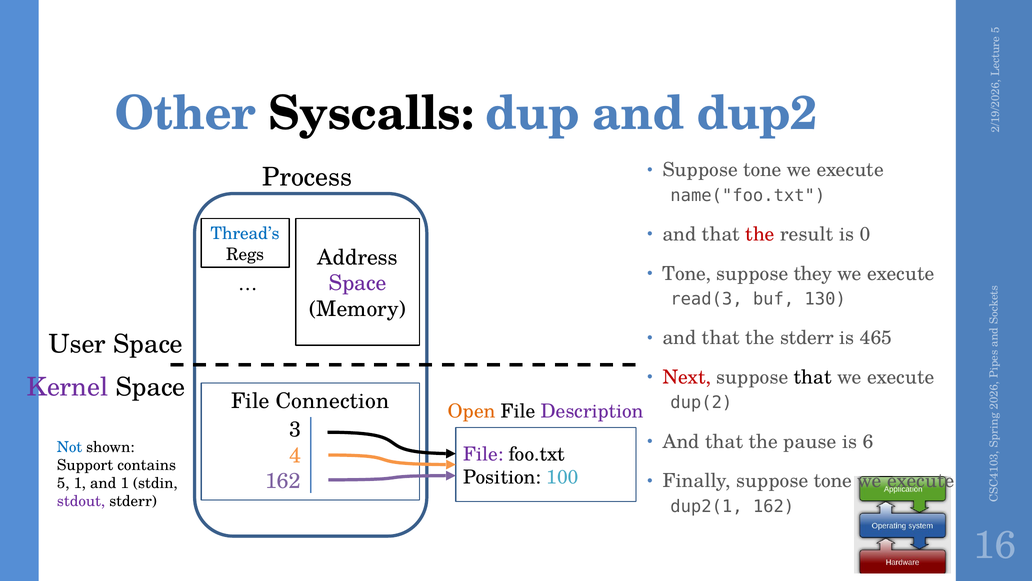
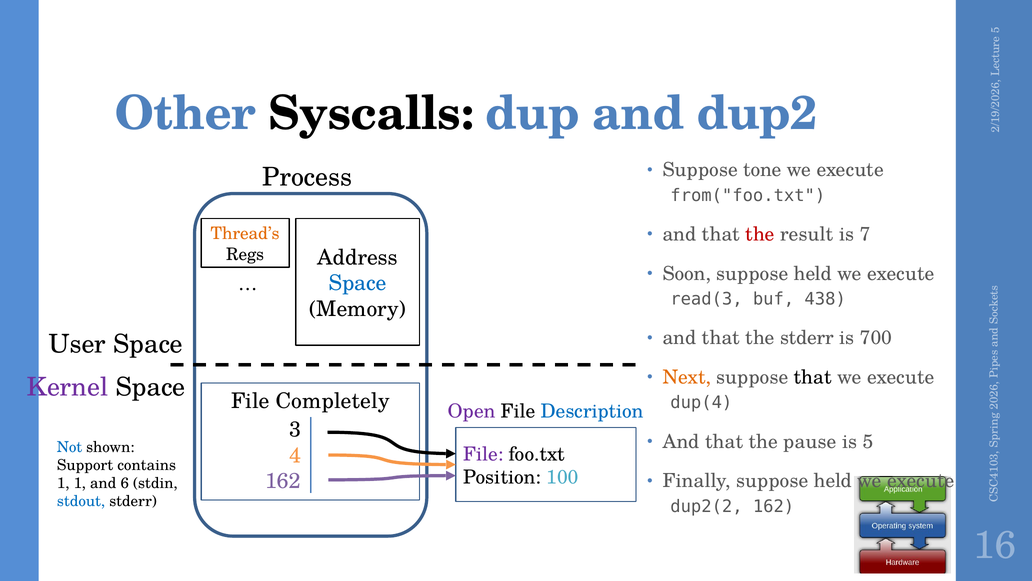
name("foo.txt: name("foo.txt -> from("foo.txt (748, 195)
is 0: 0 -> 7 (865, 234)
Thread’s colour: blue -> orange (245, 233)
Tone: Tone -> Soon (687, 274)
they: they -> held (813, 274)
Space colour: purple -> blue (358, 283)
130: 130 -> 438 (825, 299)
465: 465 -> 700 (876, 338)
Next colour: red -> orange (687, 377)
Connection: Connection -> Completely (333, 401)
dup(2: dup(2 -> dup(4 (701, 402)
Open colour: orange -> purple (472, 411)
Description colour: purple -> blue (592, 411)
is 6: 6 -> 5 (868, 441)
Finally suppose tone: tone -> held (833, 481)
5: 5 -> 1 (63, 483)
and 1: 1 -> 6 (125, 483)
stdout colour: purple -> blue (81, 501)
dup2(1: dup2(1 -> dup2(2 (706, 506)
